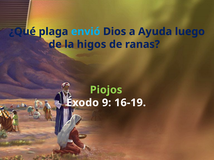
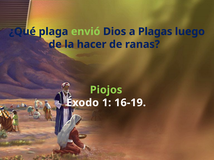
envió colour: light blue -> light green (86, 32)
Ayuda: Ayuda -> Plagas (155, 32)
higos: higos -> hacer (92, 44)
9: 9 -> 1 (107, 103)
